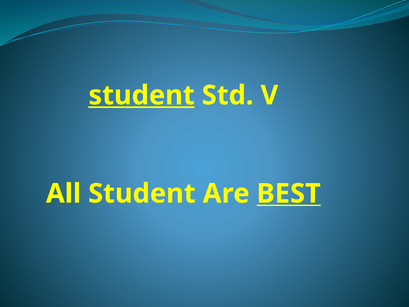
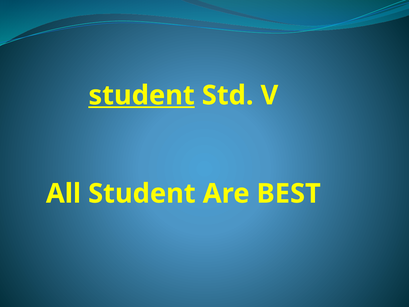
BEST underline: present -> none (289, 193)
